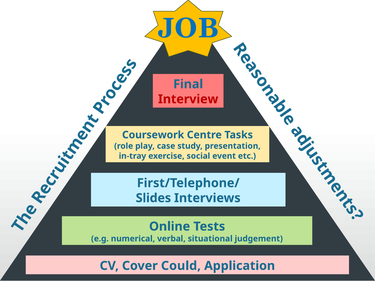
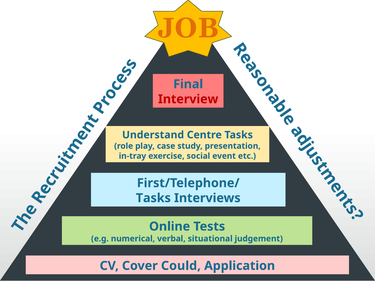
JOB colour: blue -> orange (188, 28)
Coursework: Coursework -> Understand (153, 135)
Slides: Slides -> Tasks (153, 198)
